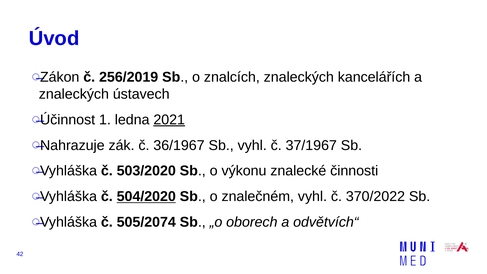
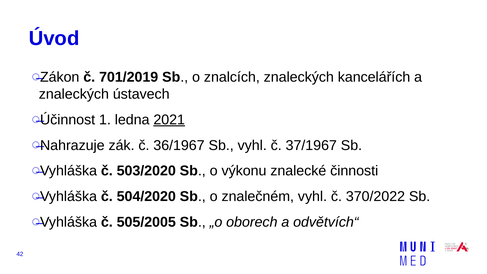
256/2019: 256/2019 -> 701/2019 (129, 77)
504/2020 underline: present -> none (146, 196)
505/2074: 505/2074 -> 505/2005 (146, 222)
